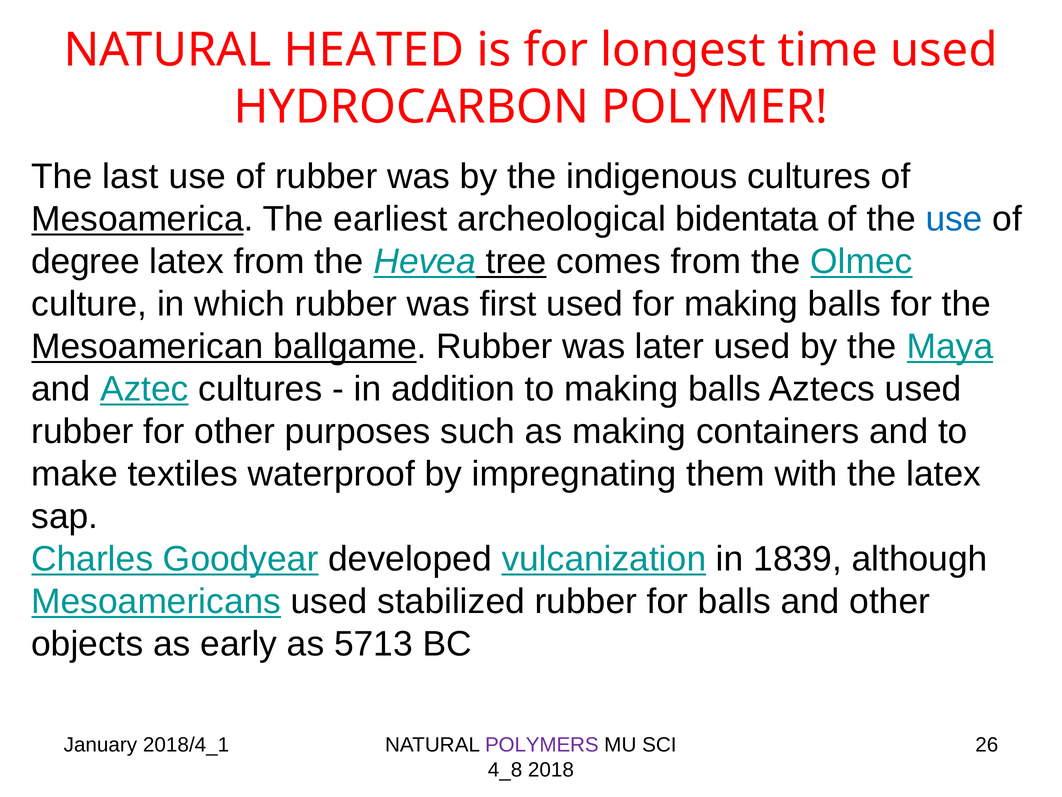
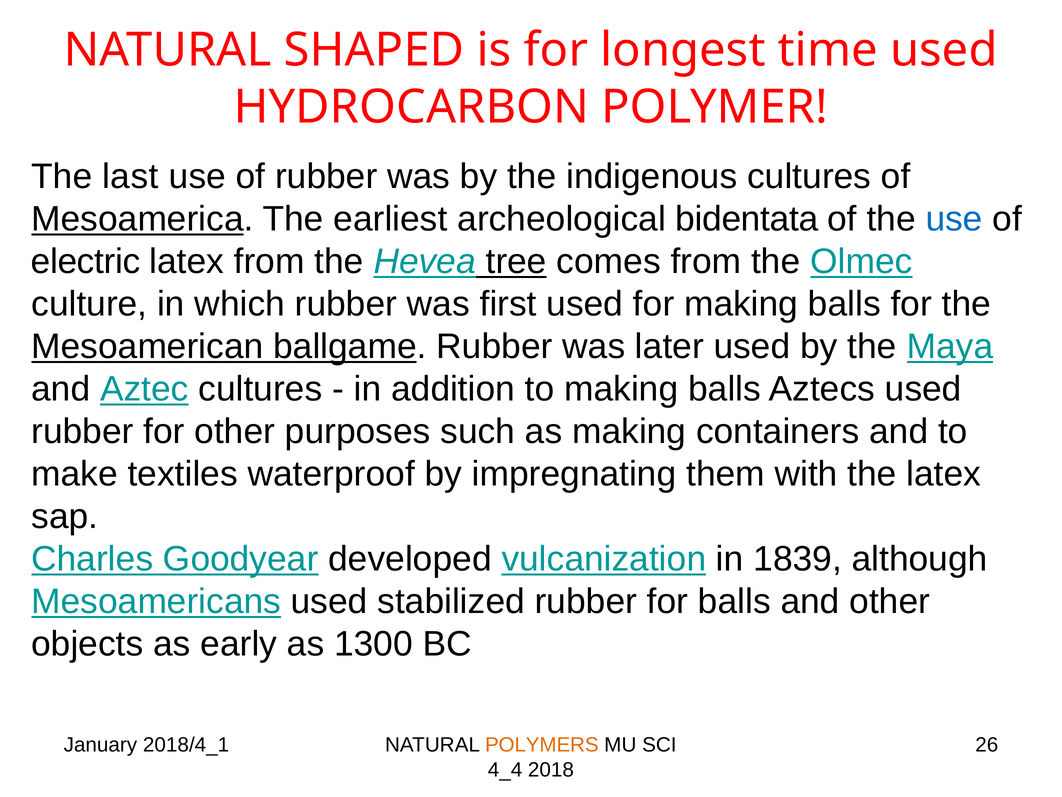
HEATED: HEATED -> SHAPED (374, 50)
degree: degree -> electric (86, 261)
5713: 5713 -> 1300 (373, 644)
POLYMERS colour: purple -> orange (542, 744)
4_8: 4_8 -> 4_4 (505, 769)
